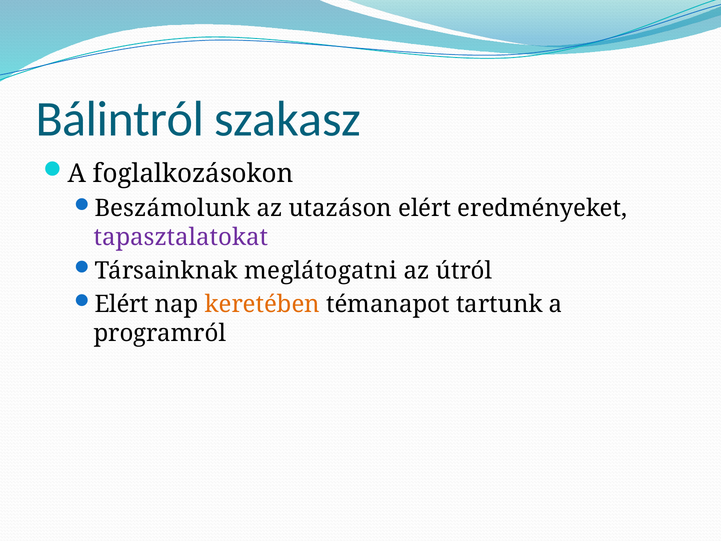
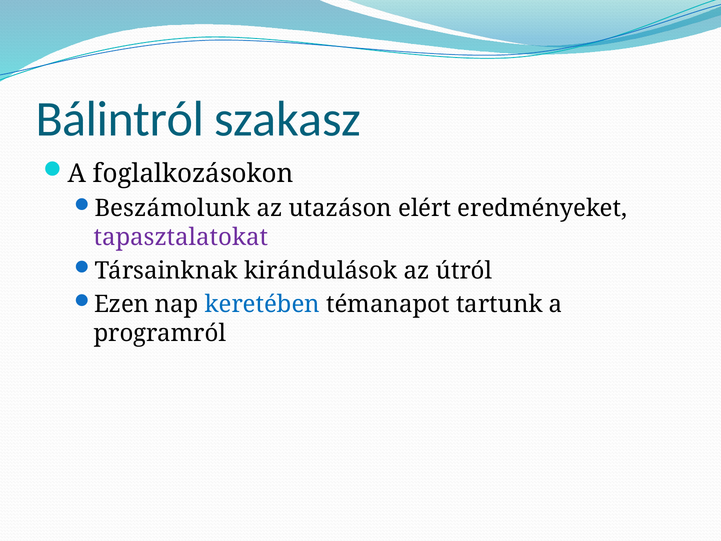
meglátogatni: meglátogatni -> kirándulások (321, 271)
Elért: Elért -> Ezen (122, 304)
keretében colour: orange -> blue (262, 304)
